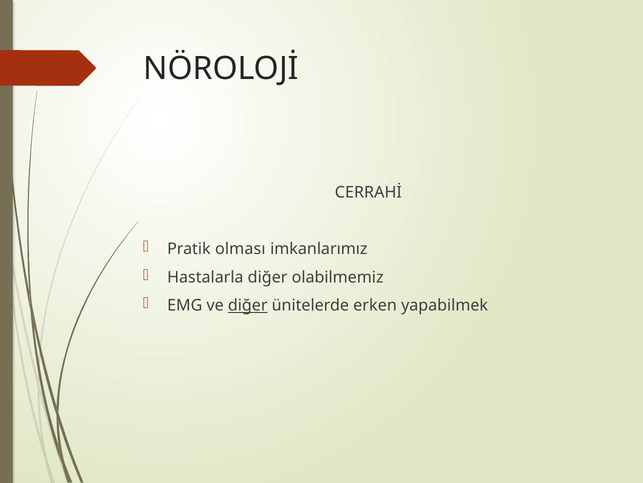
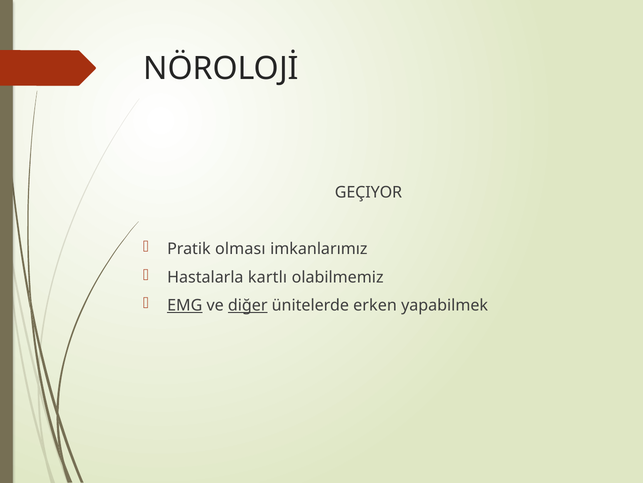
CERRAHİ: CERRAHİ -> GEÇIYOR (368, 192)
Hastalarla diğer: diğer -> kartlı (268, 277)
EMG underline: none -> present (185, 305)
